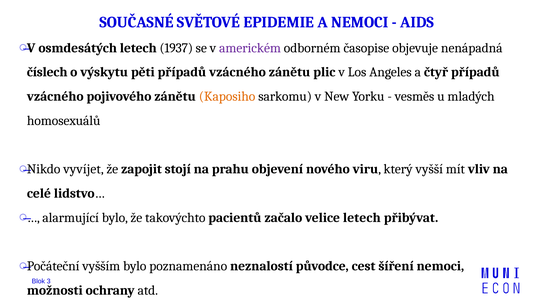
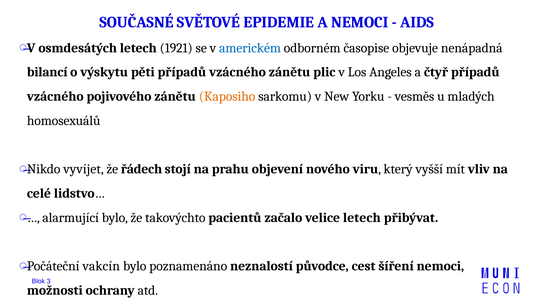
1937: 1937 -> 1921 (176, 48)
americkém colour: purple -> blue (250, 48)
číslech: číslech -> bilancí (47, 72)
zapojit: zapojit -> řádech (142, 169)
vyšším: vyšším -> vakcín (101, 266)
